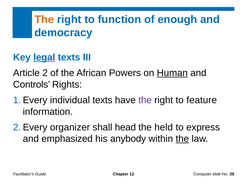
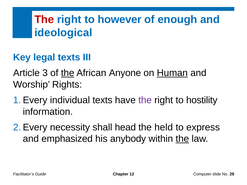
The colour: orange -> red (44, 20)
function: function -> however (120, 20)
democracy: democracy -> ideological (63, 33)
legal underline: present -> none (44, 57)
2: 2 -> 3 (45, 73)
the underline: none -> present (68, 73)
Powers: Powers -> Anyone (125, 73)
Controls: Controls -> Worship (32, 85)
feature: feature -> hostility (202, 100)
organizer: organizer -> necessity (70, 127)
